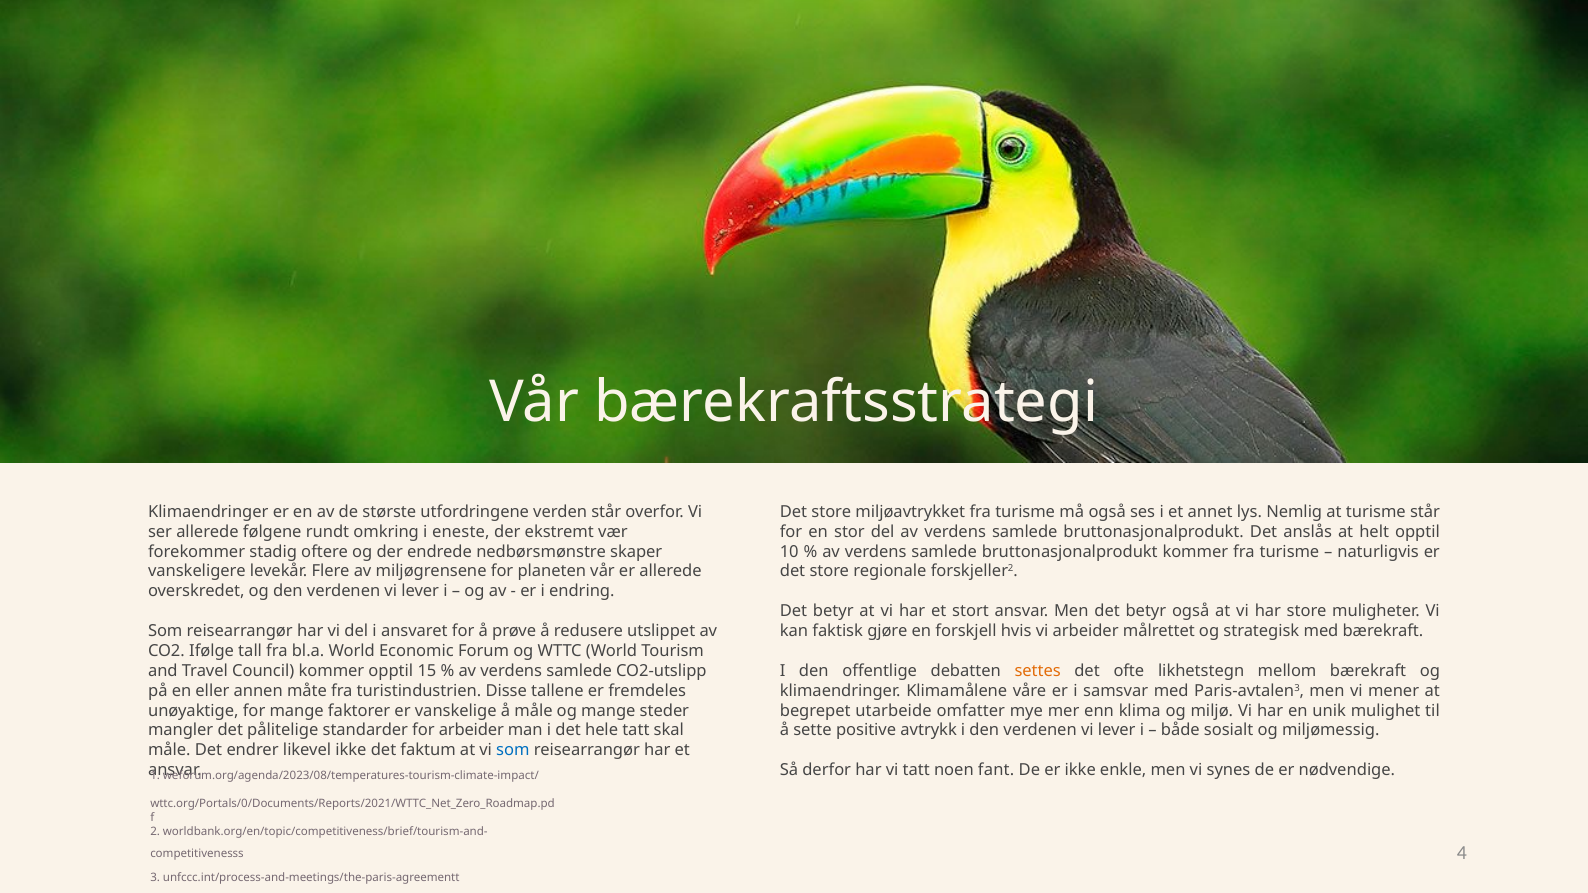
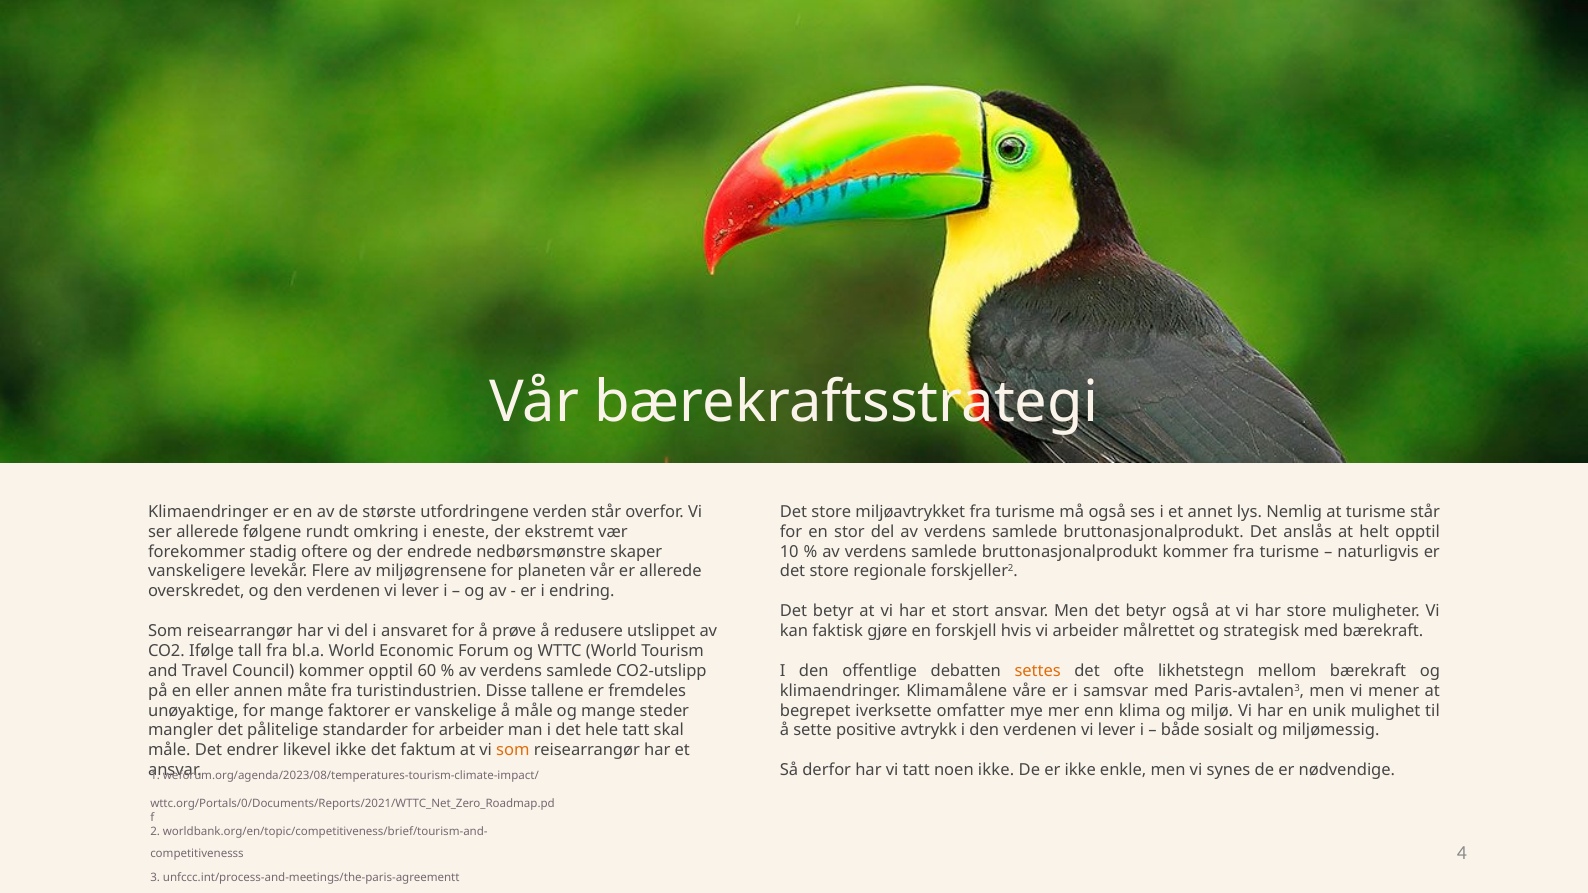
15: 15 -> 60 (427, 671)
utarbeide: utarbeide -> iverksette (894, 711)
som colour: blue -> orange (513, 751)
noen fant: fant -> ikke (996, 770)
